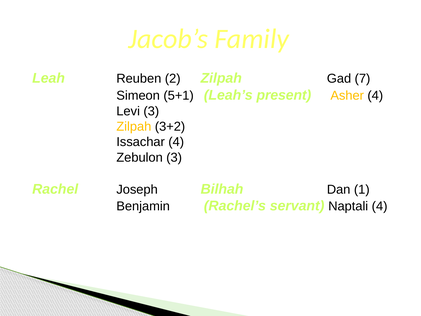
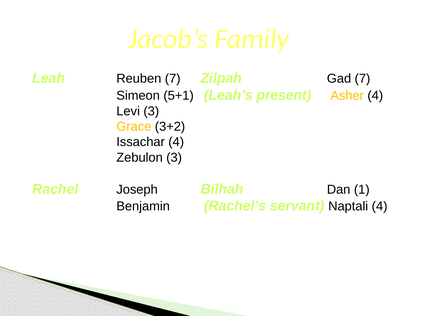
Reuben 2: 2 -> 7 (173, 79)
Zilpah: Zilpah -> Grace (134, 126)
